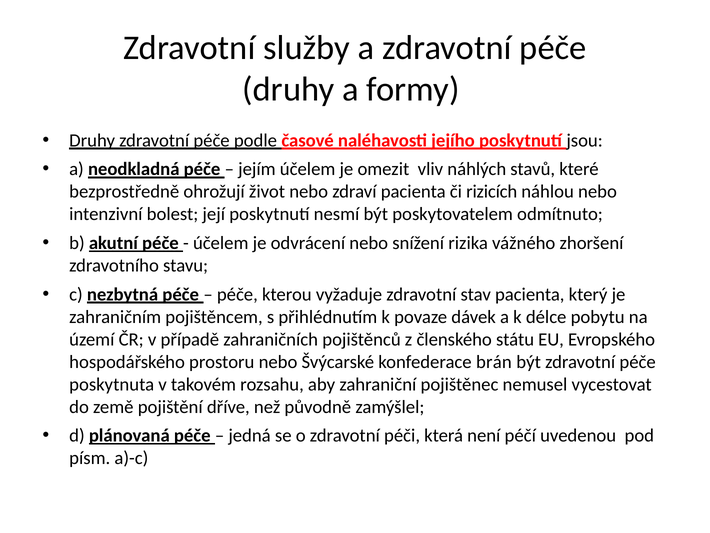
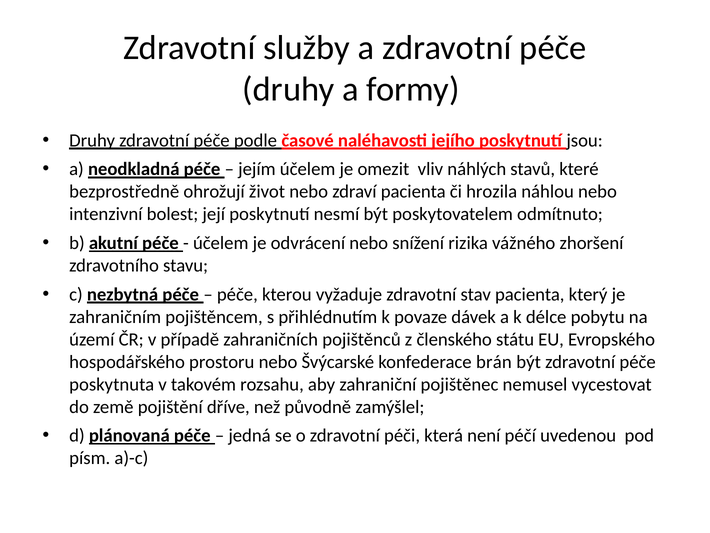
rizicích: rizicích -> hrozila (492, 192)
